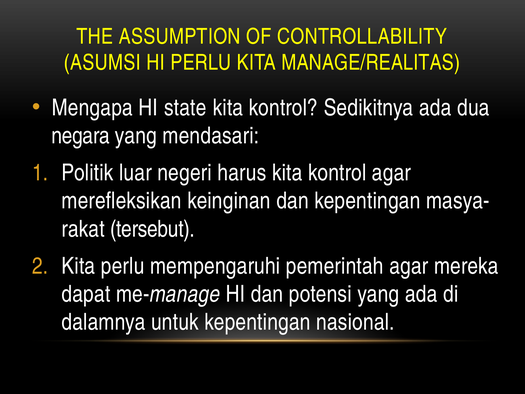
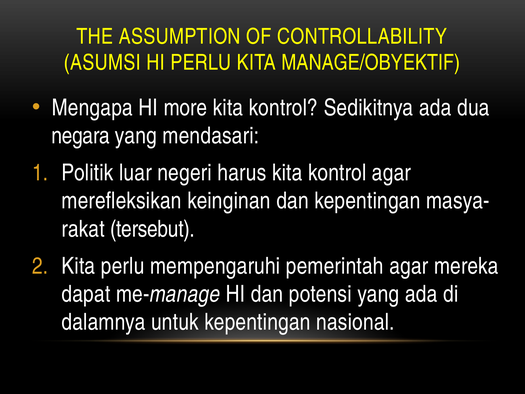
MANAGE/REALITAS: MANAGE/REALITAS -> MANAGE/OBYEKTIF (371, 63)
state: state -> more (185, 108)
